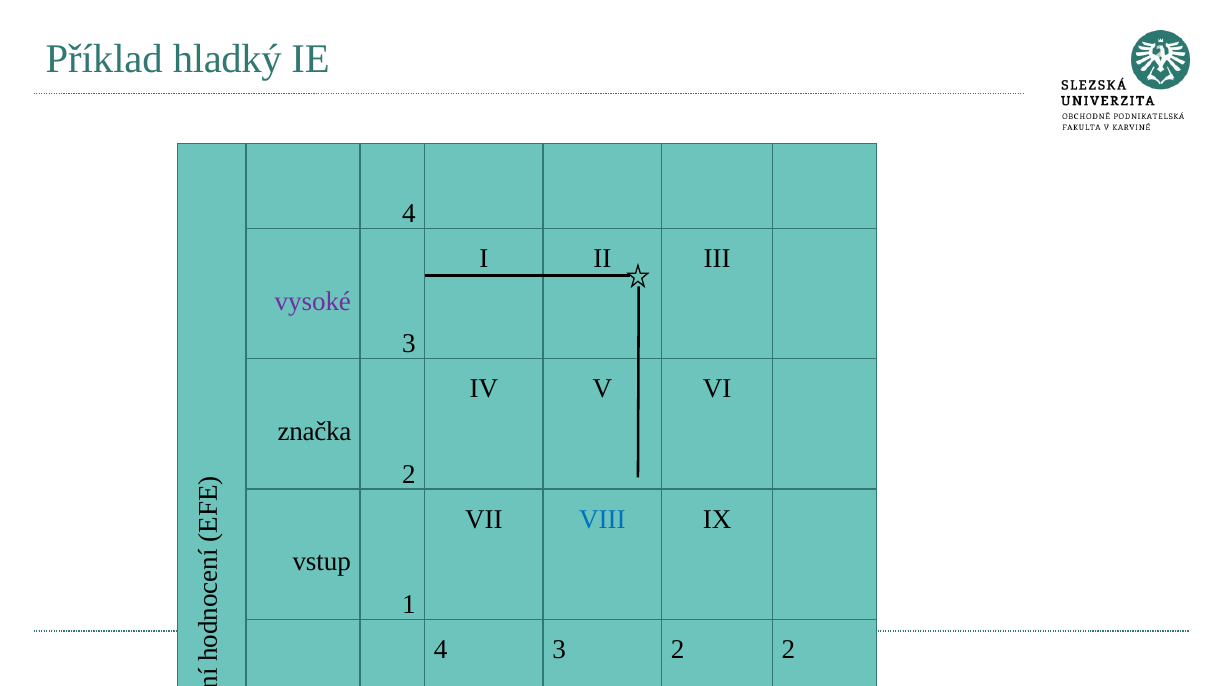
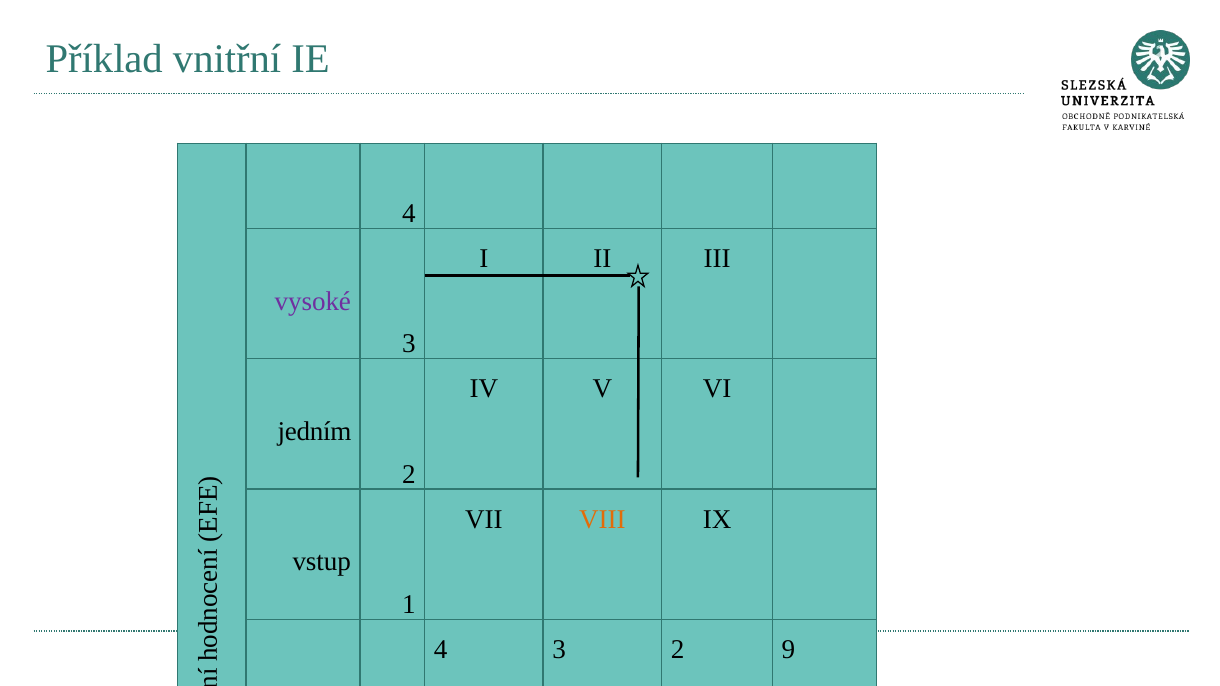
hladký: hladký -> vnitřní (227, 59)
značka: značka -> jedním (315, 432)
VIII colour: blue -> orange (602, 520)
2: 2 -> 9 (788, 650)
